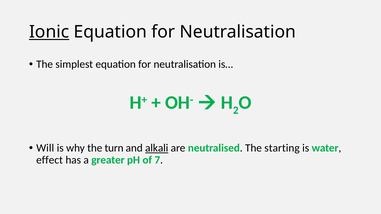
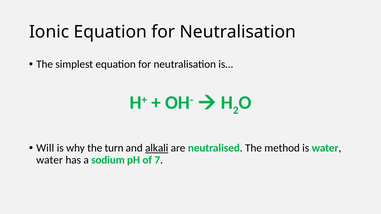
Ionic underline: present -> none (49, 32)
starting: starting -> method (282, 148)
effect: effect -> water (50, 160)
greater: greater -> sodium (108, 160)
